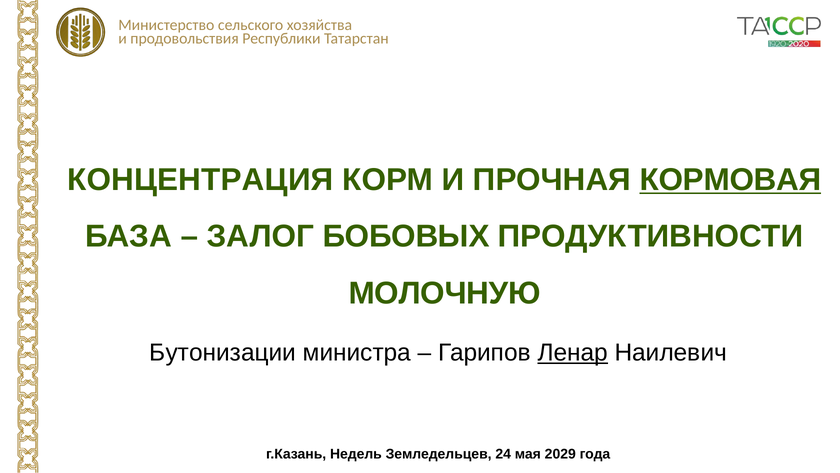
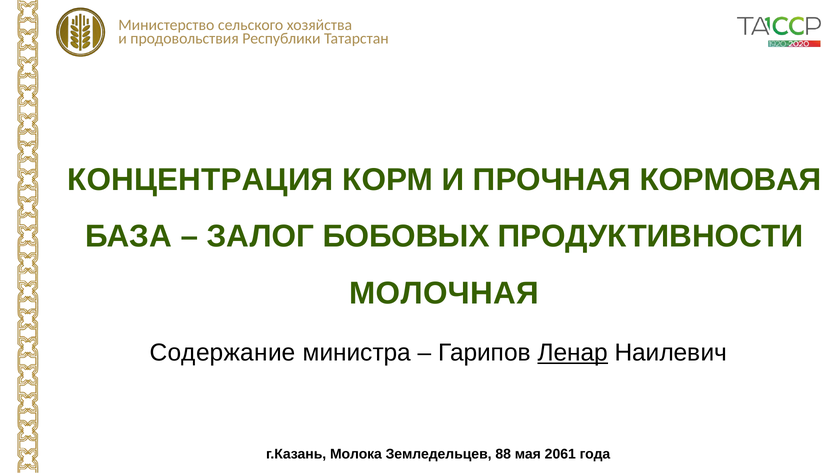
КОРМОВАЯ underline: present -> none (731, 180)
МОЛОЧНУЮ: МОЛОЧНУЮ -> МОЛОЧНАЯ (444, 293)
Бутонизации: Бутонизации -> Содержание (223, 352)
Недель: Недель -> Молока (356, 453)
24: 24 -> 88 (503, 453)
2029: 2029 -> 2061 (560, 453)
